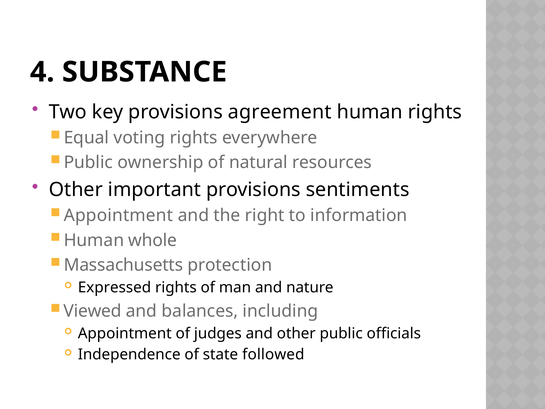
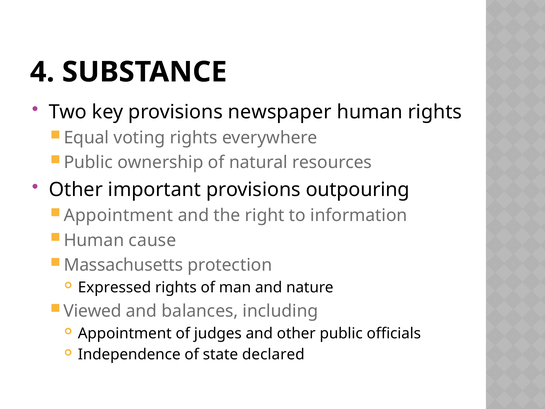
agreement: agreement -> newspaper (280, 112)
sentiments: sentiments -> outpouring (358, 189)
whole: whole -> cause (152, 240)
followed: followed -> declared (273, 354)
